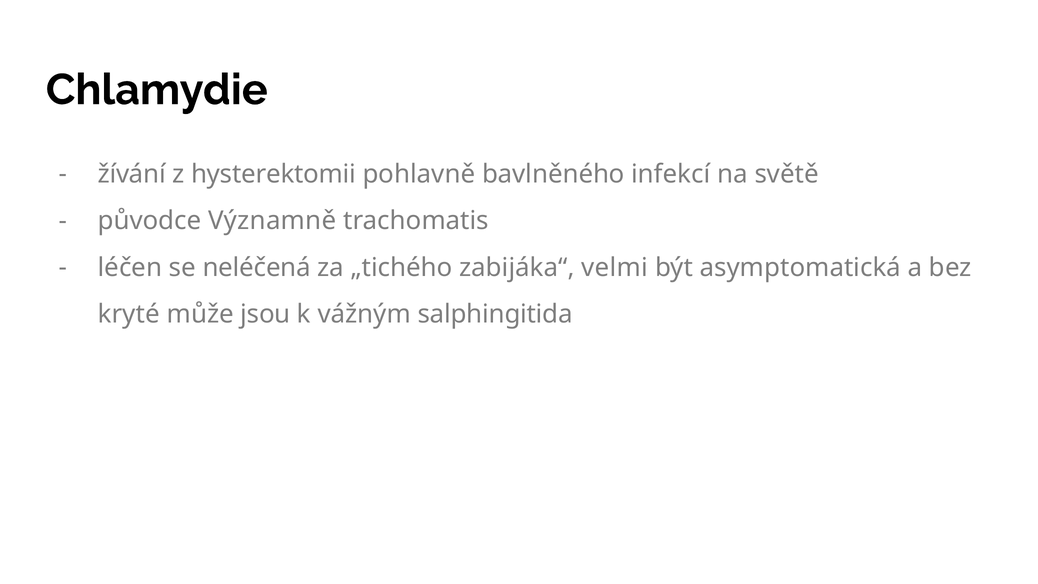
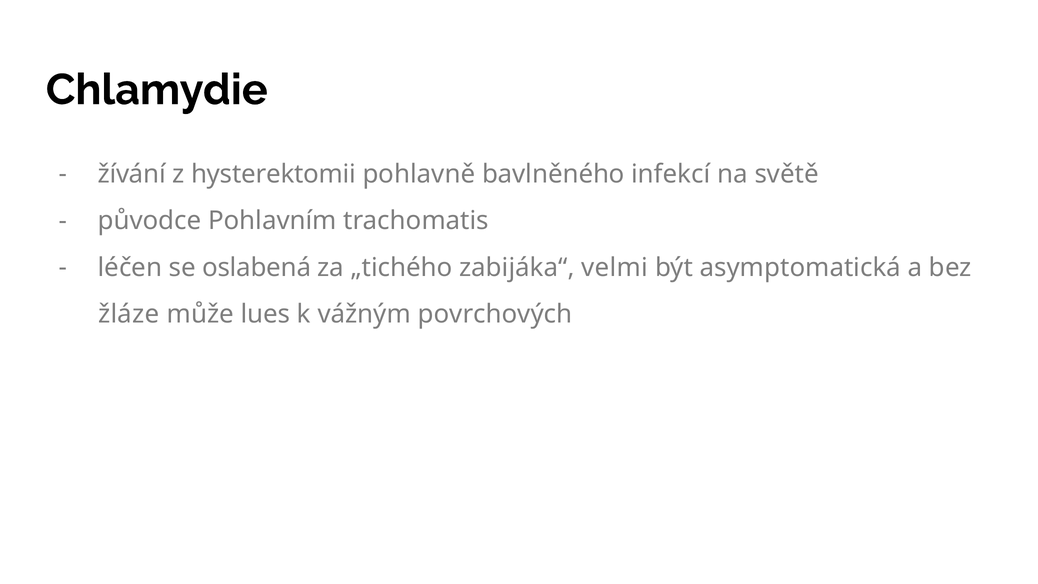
Významně: Významně -> Pohlavním (272, 221)
neléčená: neléčená -> oslabená (257, 268)
kryté: kryté -> žláze (129, 314)
jsou: jsou -> lues (265, 314)
salphingitida: salphingitida -> povrchových (495, 314)
